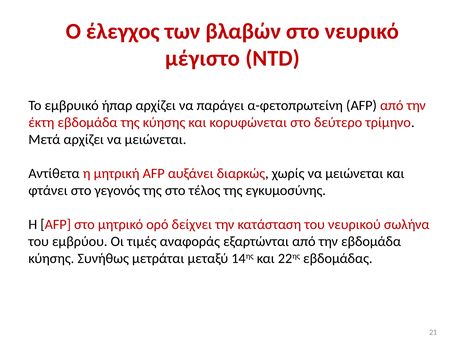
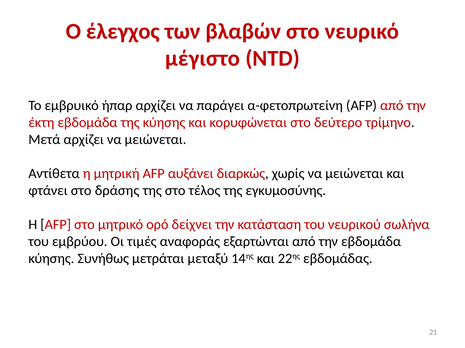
γεγονός: γεγονός -> δράσης (117, 191)
